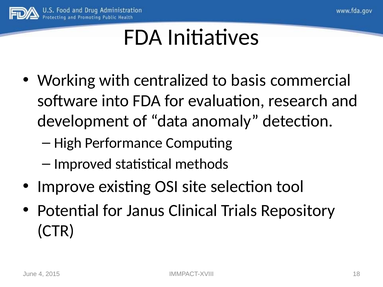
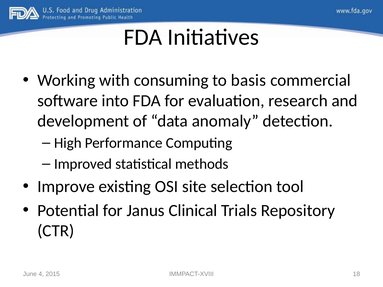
centralized: centralized -> consuming (171, 80)
